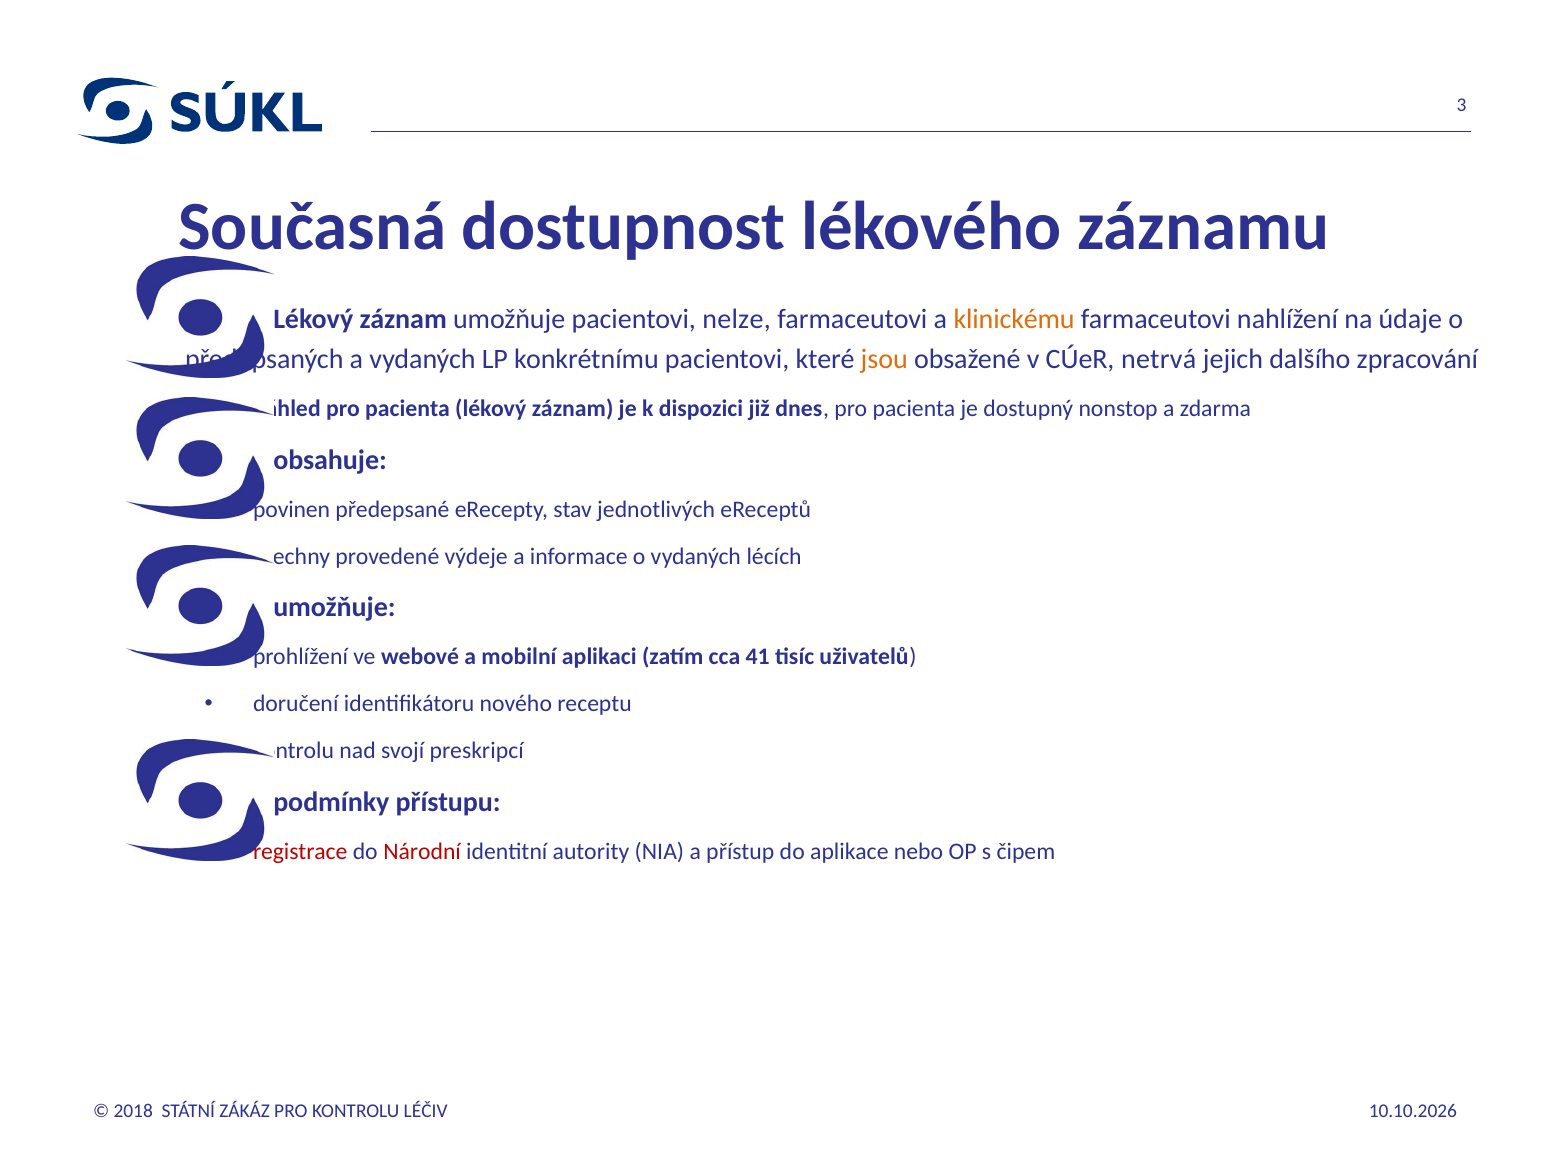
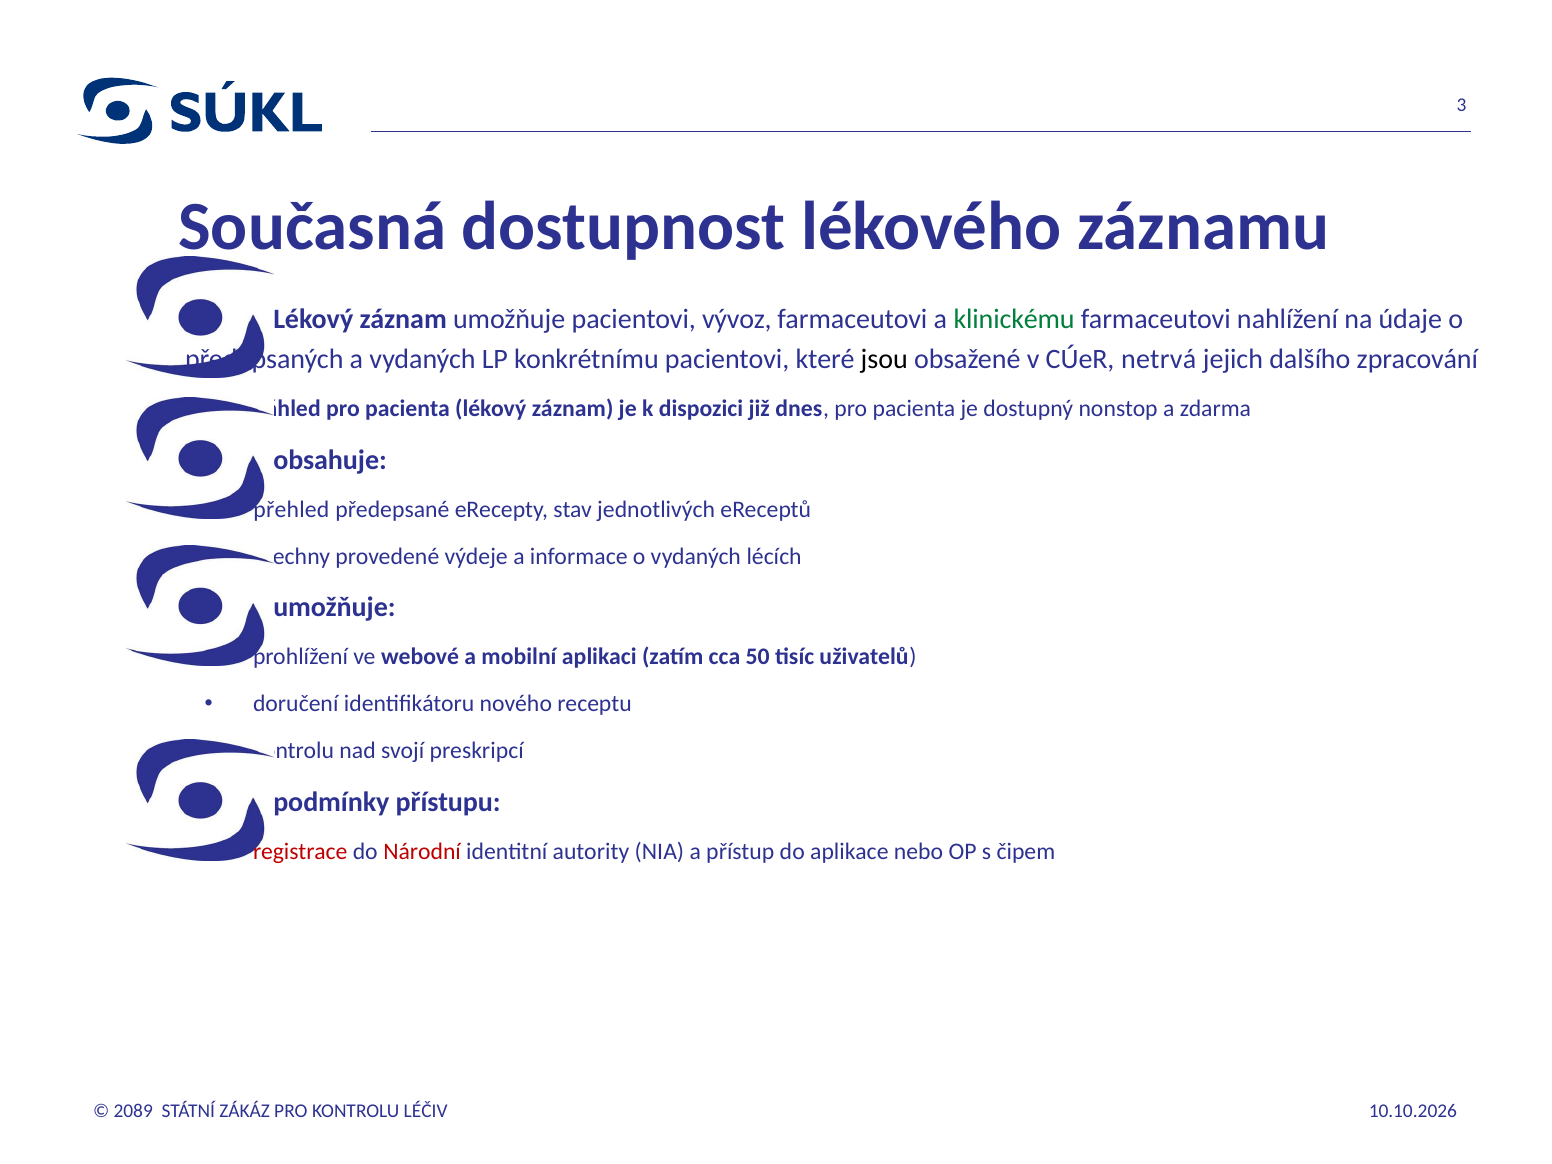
nelze: nelze -> vývoz (737, 319)
klinickému colour: orange -> green (1014, 319)
jsou colour: orange -> black (884, 359)
povinen: povinen -> přehled (291, 509)
41: 41 -> 50 (758, 657)
2018: 2018 -> 2089 (133, 1111)
